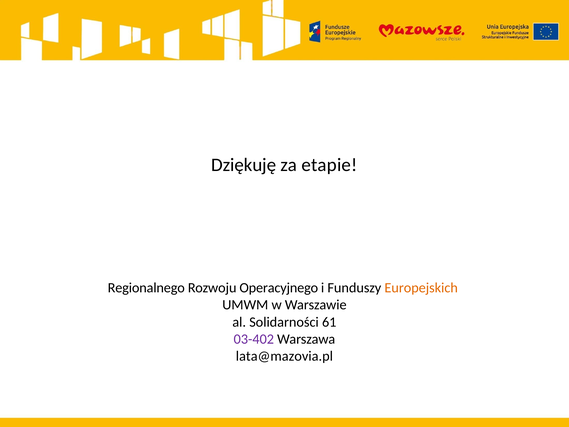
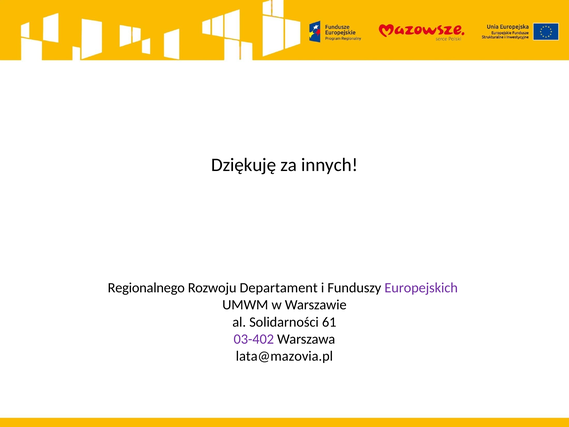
etapie: etapie -> innych (330, 165)
Operacyjnego: Operacyjnego -> Departament (279, 288)
Europejskich colour: orange -> purple (421, 288)
